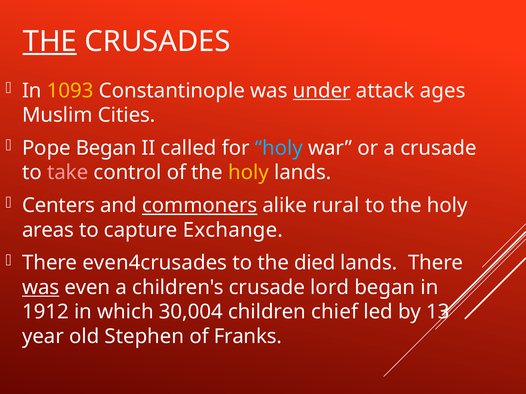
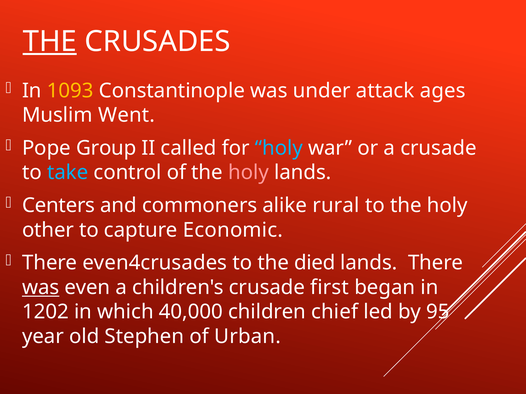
under underline: present -> none (322, 91)
Cities: Cities -> Went (127, 115)
Pope Began: Began -> Group (106, 148)
take colour: pink -> light blue (68, 173)
holy colour: yellow -> pink (248, 173)
commoners underline: present -> none (200, 206)
areas: areas -> other (48, 230)
Exchange: Exchange -> Economic (233, 230)
lord: lord -> first (330, 288)
1912: 1912 -> 1202 (45, 312)
30,004: 30,004 -> 40,000 (191, 312)
13: 13 -> 95 (438, 312)
Franks: Franks -> Urban (248, 337)
